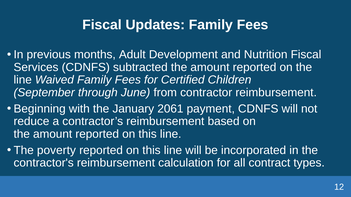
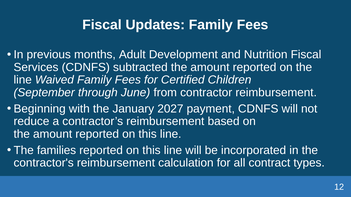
2061: 2061 -> 2027 (170, 109)
poverty: poverty -> families (57, 151)
